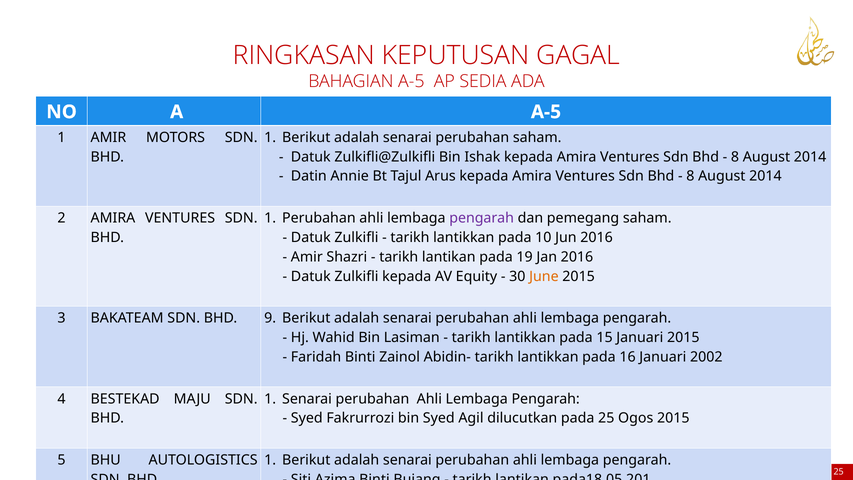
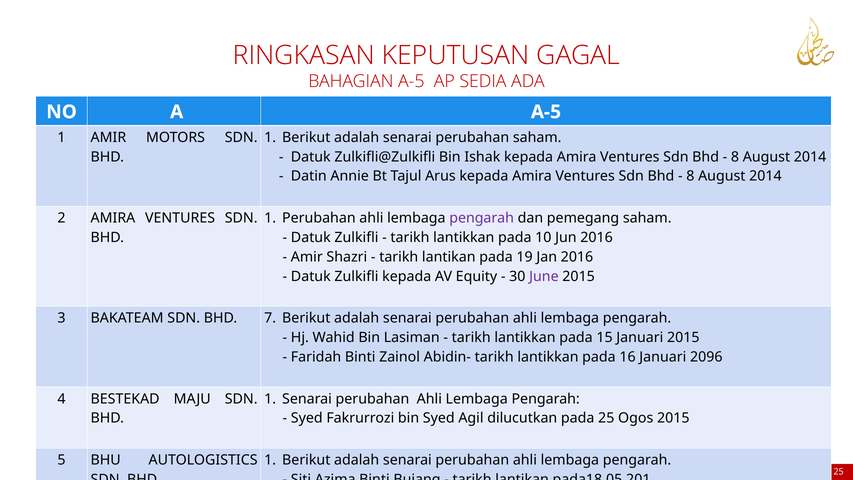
June colour: orange -> purple (544, 276)
9: 9 -> 7 (270, 318)
2002: 2002 -> 2096 (706, 357)
